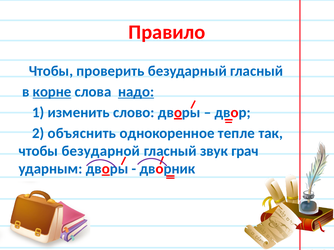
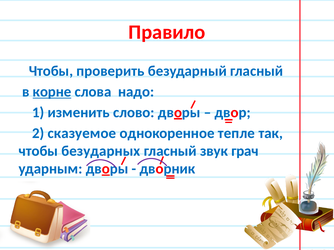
надо underline: present -> none (136, 92)
объяснить: объяснить -> сказуемое (82, 133)
безударной: безударной -> безударных (101, 151)
